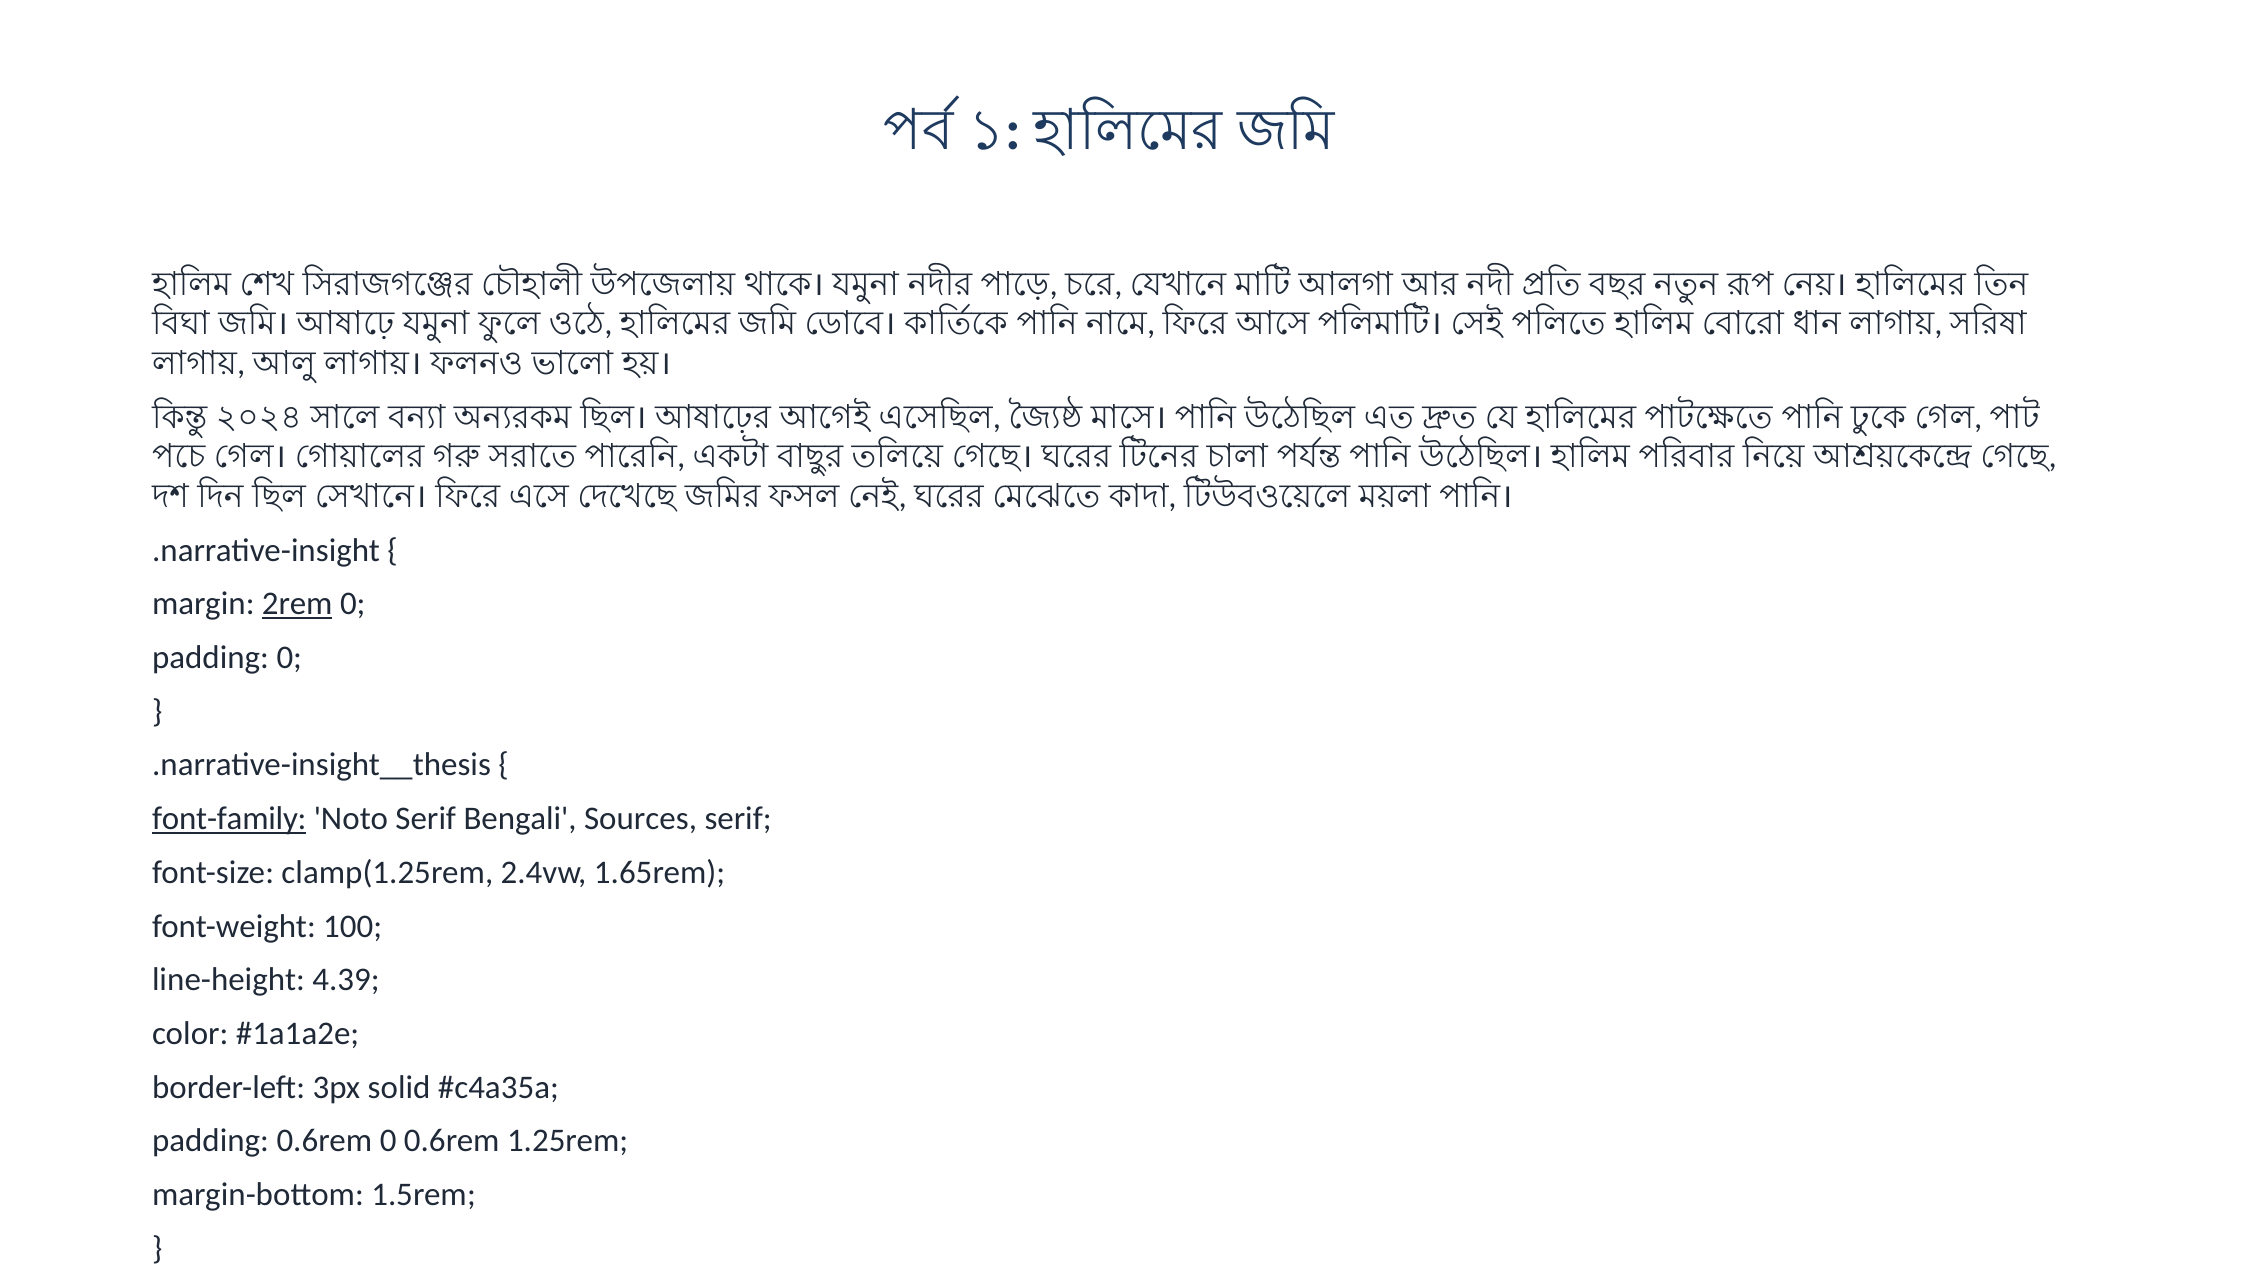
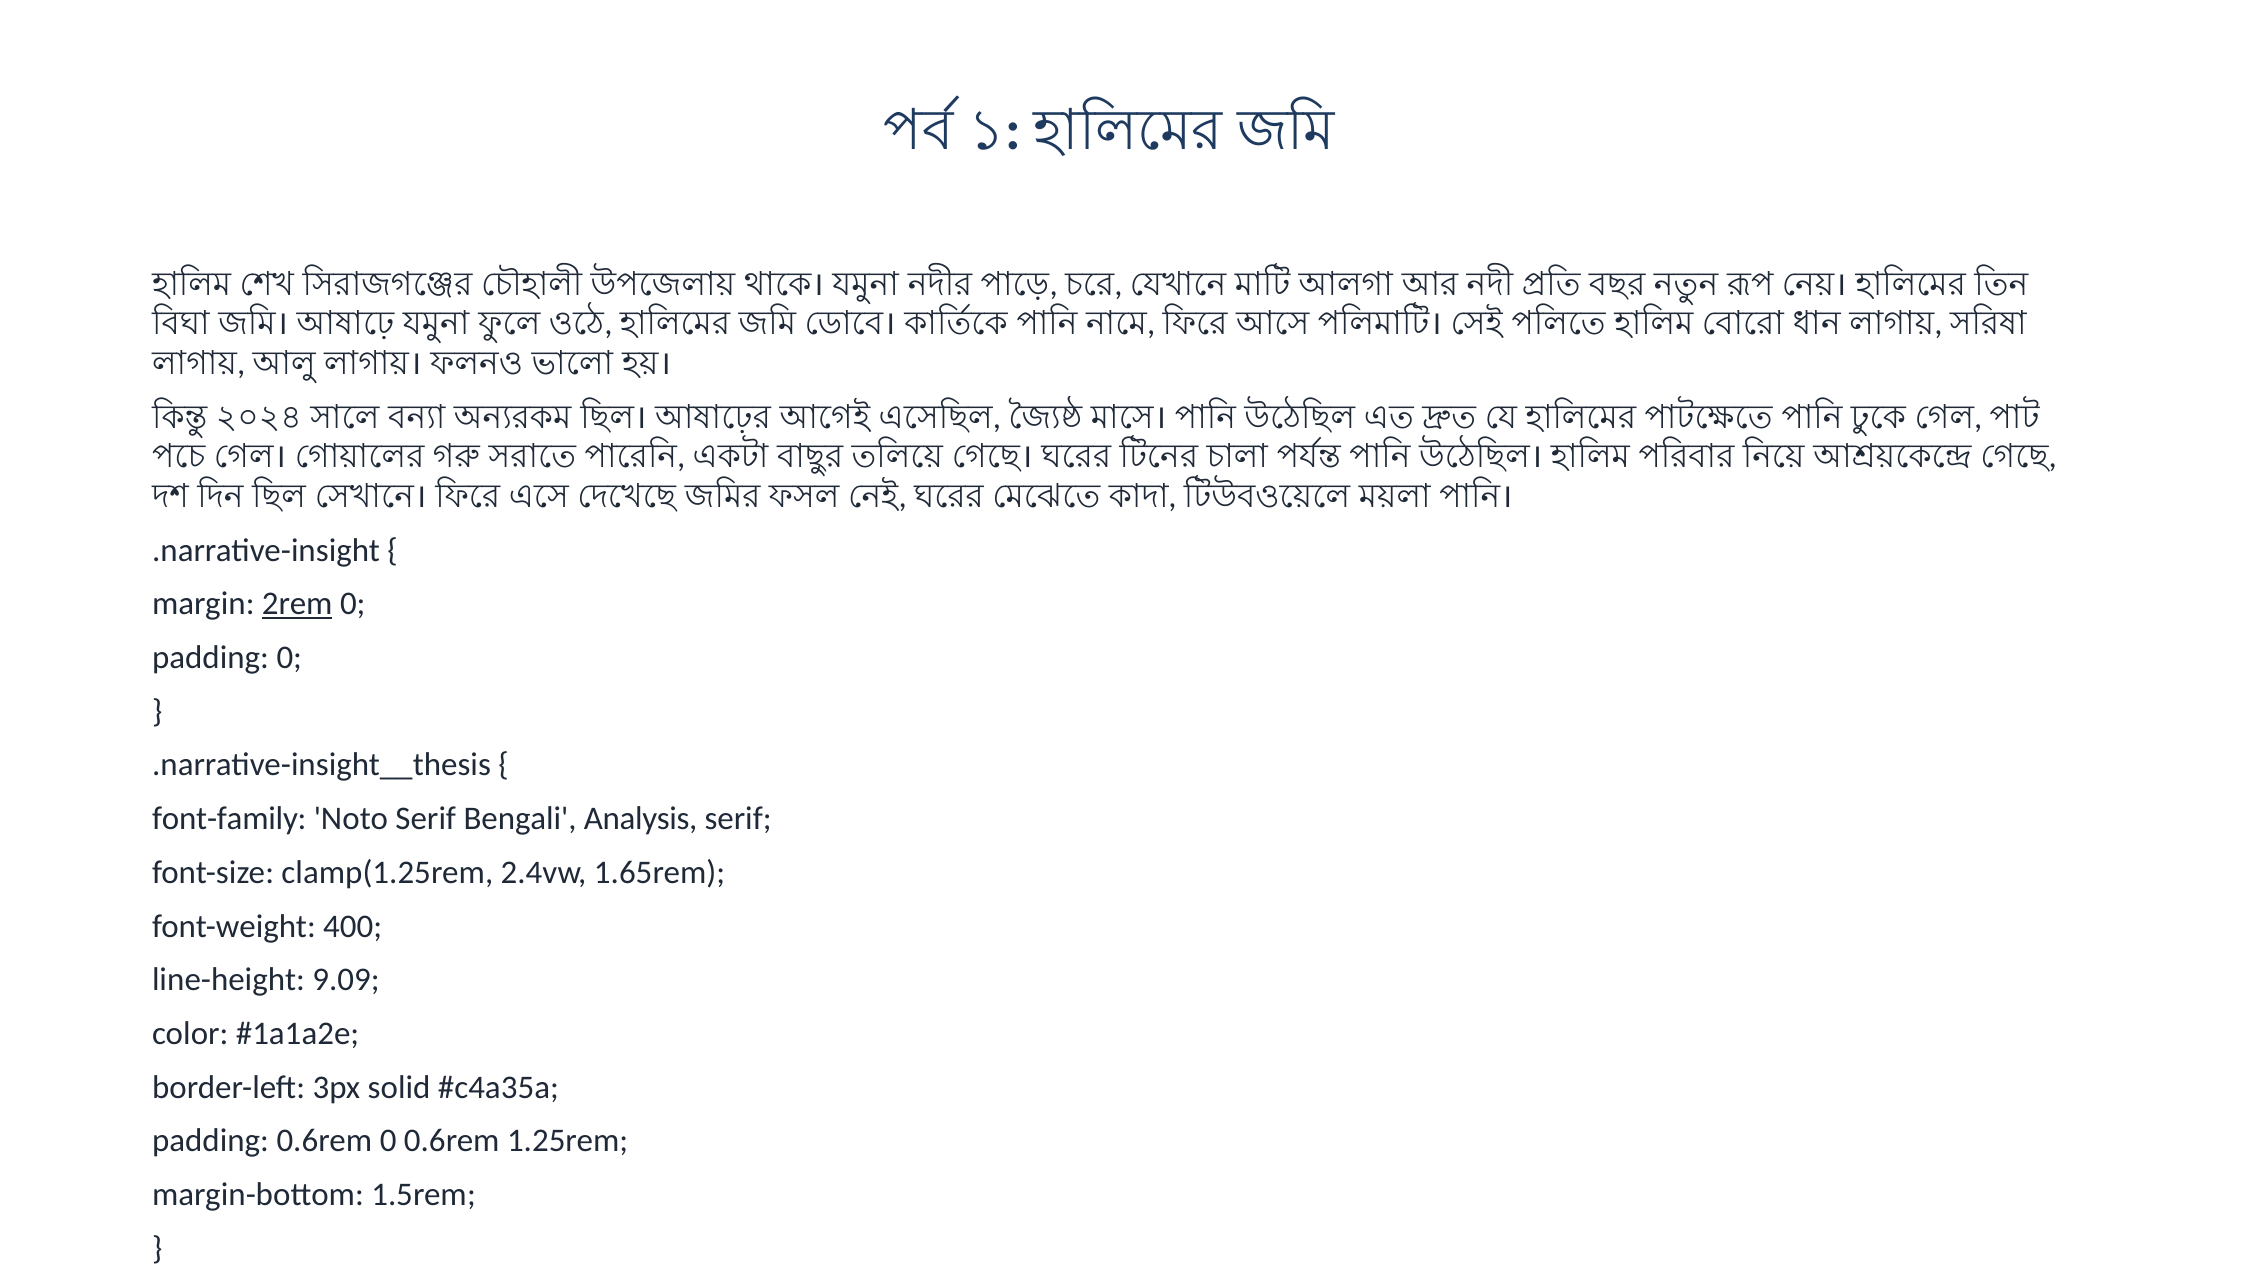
font-family underline: present -> none (229, 819)
Sources: Sources -> Analysis (641, 819)
100: 100 -> 400 (353, 926)
4.39: 4.39 -> 9.09 (346, 980)
